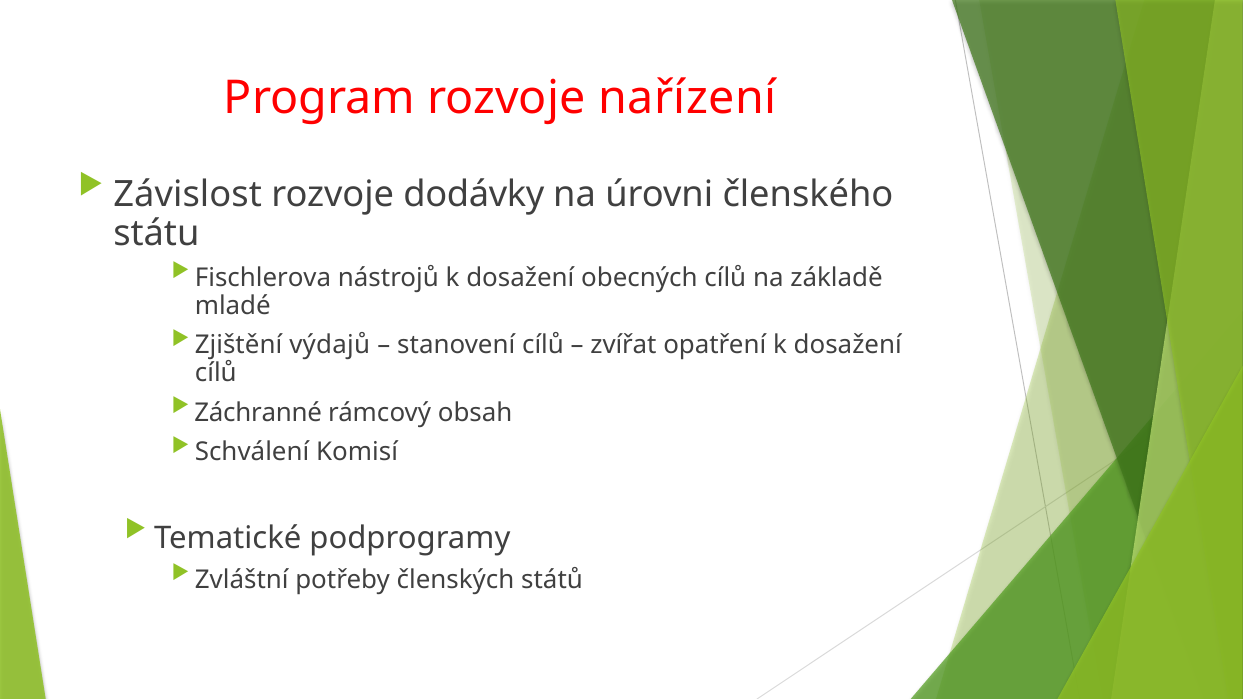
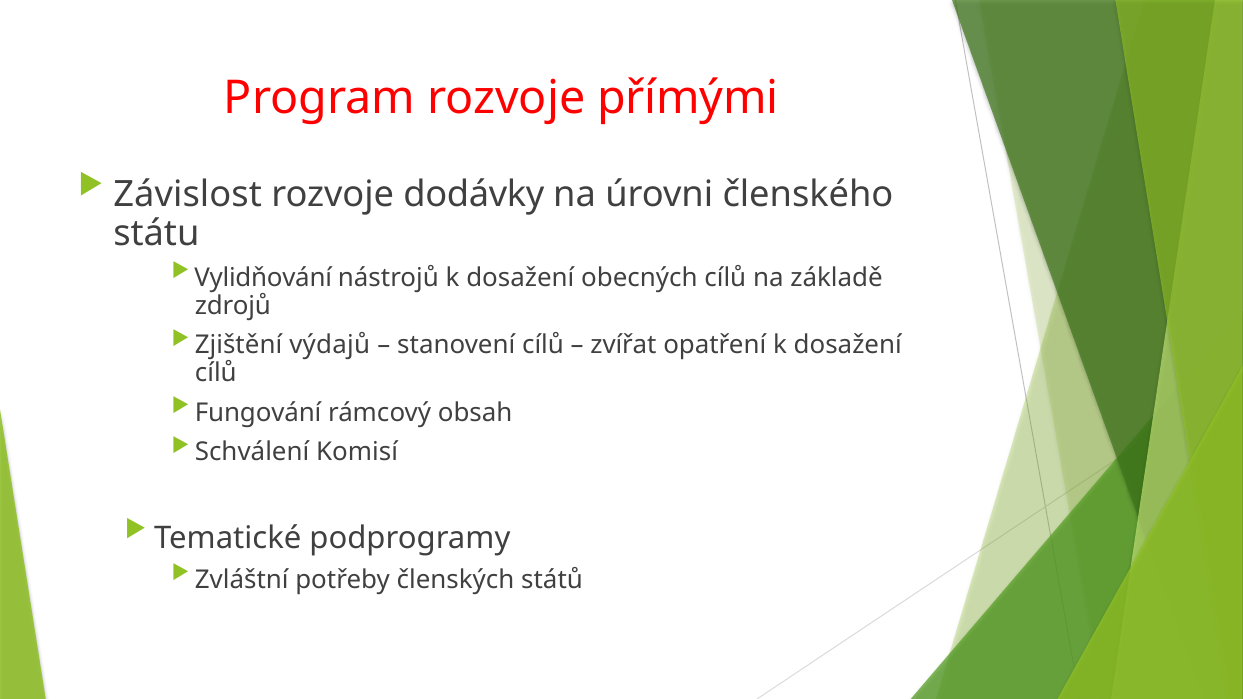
nařízení: nařízení -> přímými (688, 98)
Fischlerova: Fischlerova -> Vylidňování (263, 278)
mladé: mladé -> zdrojů (233, 306)
Záchranné: Záchranné -> Fungování (258, 413)
